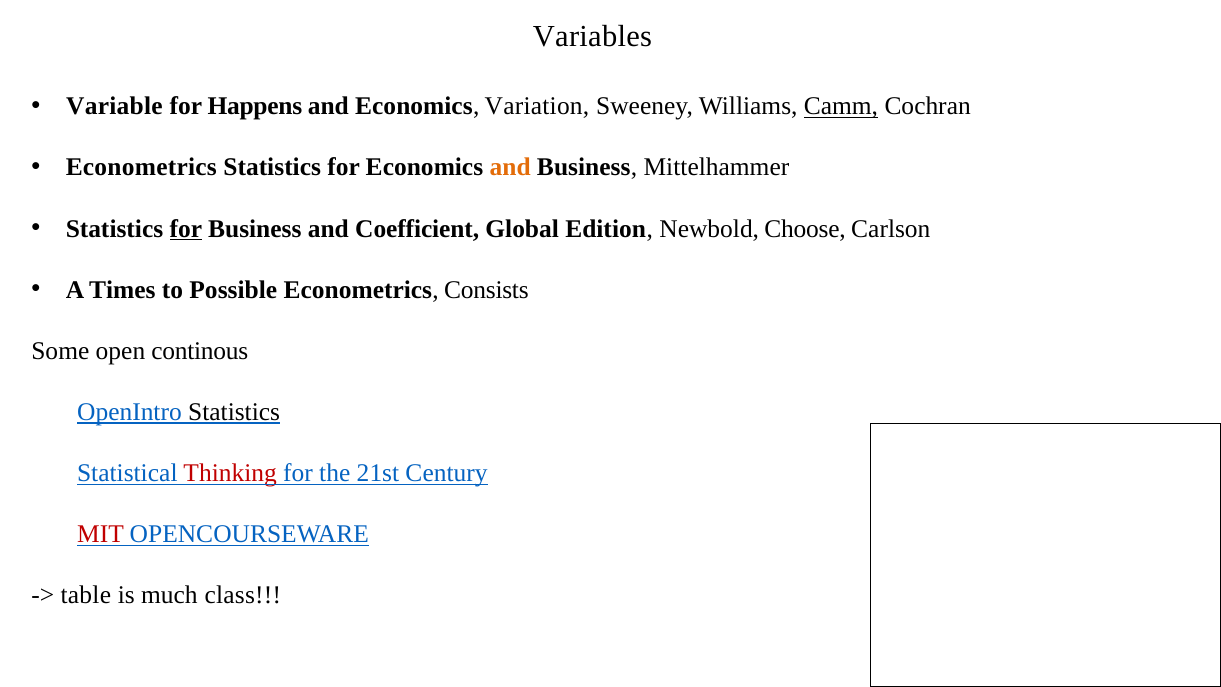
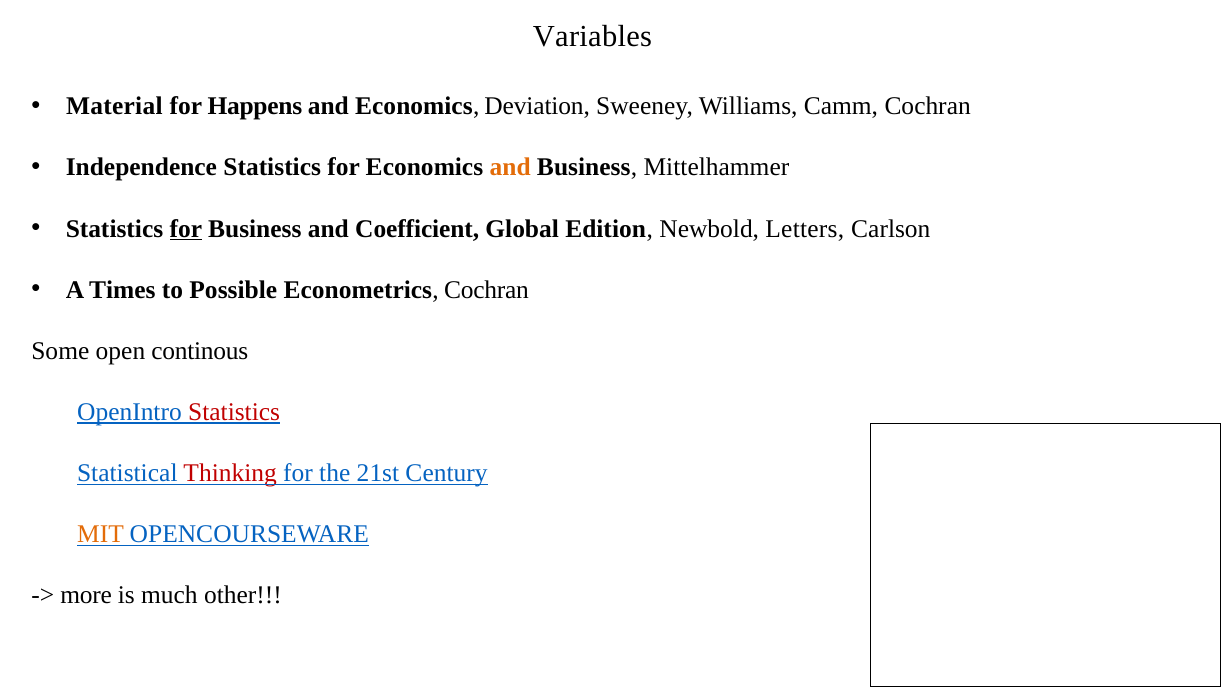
Variable: Variable -> Material (114, 106)
Variation: Variation -> Deviation (537, 106)
Camm underline: present -> none (841, 106)
Econometrics: Econometrics -> Independence (141, 168)
Choose: Choose -> Letters (805, 229)
Econometrics Consists: Consists -> Cochran (486, 290)
Statistics colour: black -> red (234, 412)
MIT colour: red -> orange (101, 534)
table: table -> more (86, 595)
class: class -> other (243, 595)
